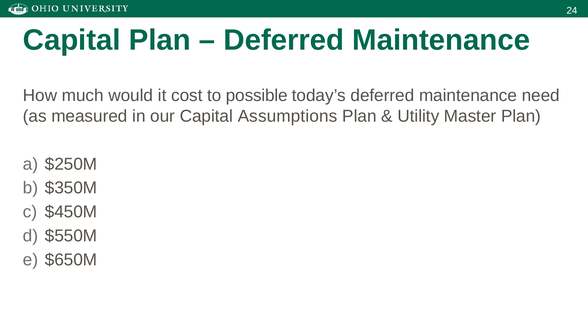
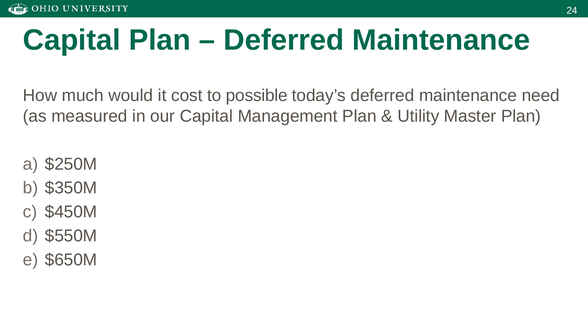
Assumptions: Assumptions -> Management (288, 116)
